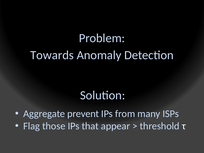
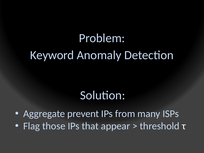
Towards: Towards -> Keyword (52, 55)
